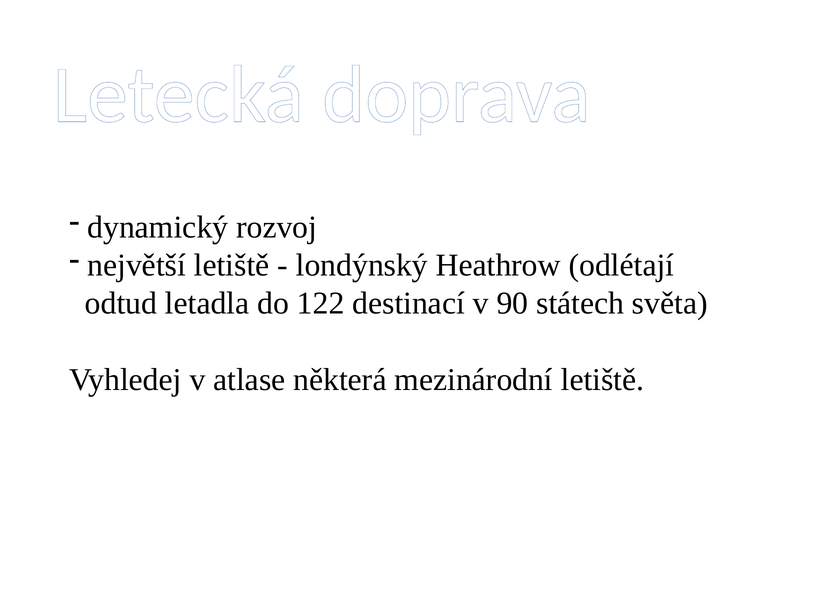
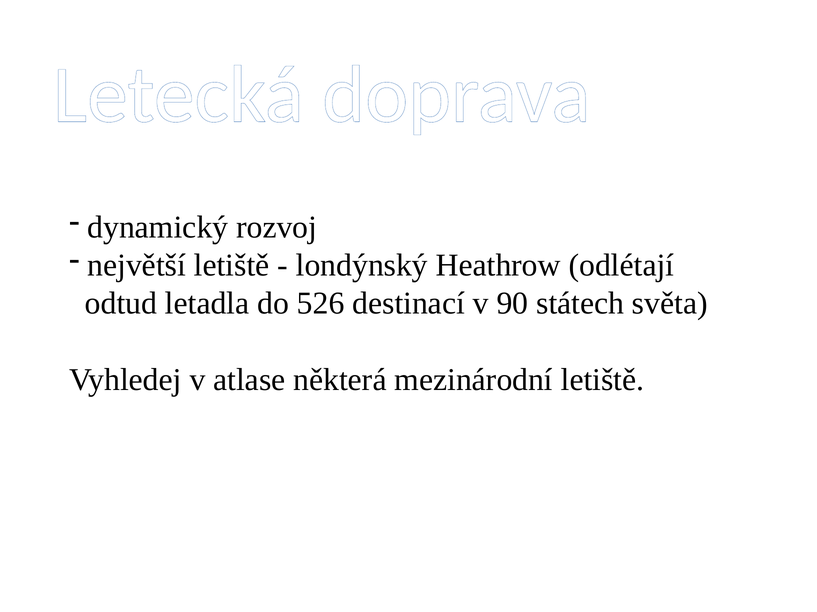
122: 122 -> 526 (321, 304)
